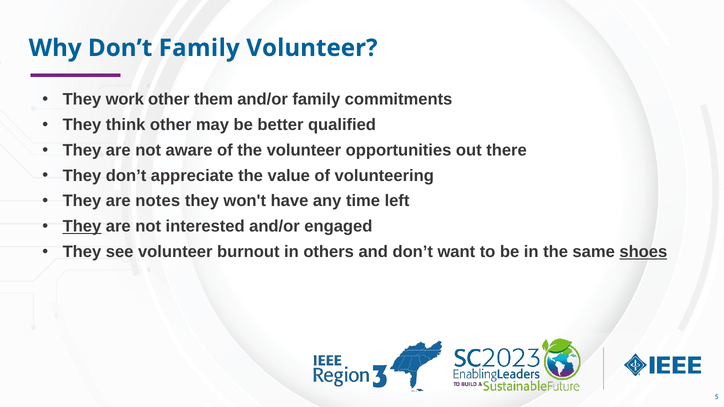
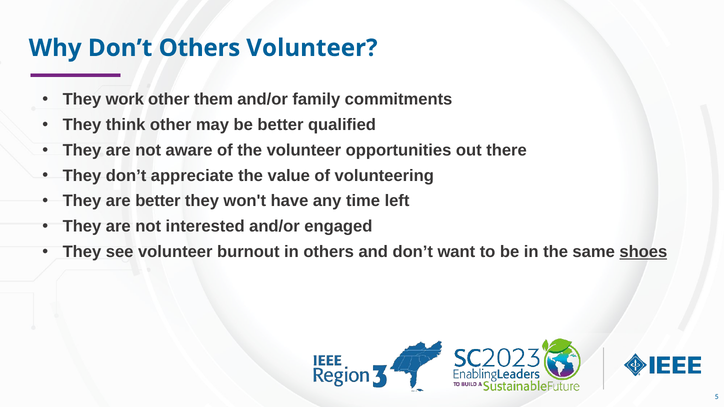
Don’t Family: Family -> Others (199, 48)
are notes: notes -> better (158, 201)
They underline: present -> none (82, 227)
